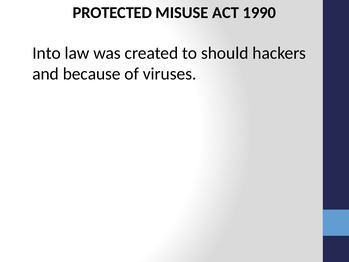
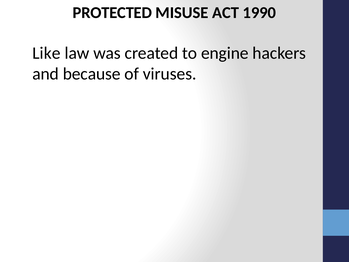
Into: Into -> Like (46, 53)
should: should -> engine (225, 53)
